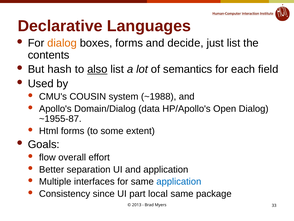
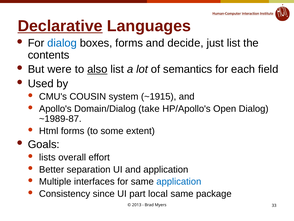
Declarative underline: none -> present (60, 26)
dialog colour: orange -> blue (62, 43)
hash: hash -> were (60, 69)
~1988: ~1988 -> ~1915 (159, 96)
data: data -> take (149, 108)
~1955-87: ~1955-87 -> ~1989-87 (60, 119)
flow: flow -> lists (47, 157)
